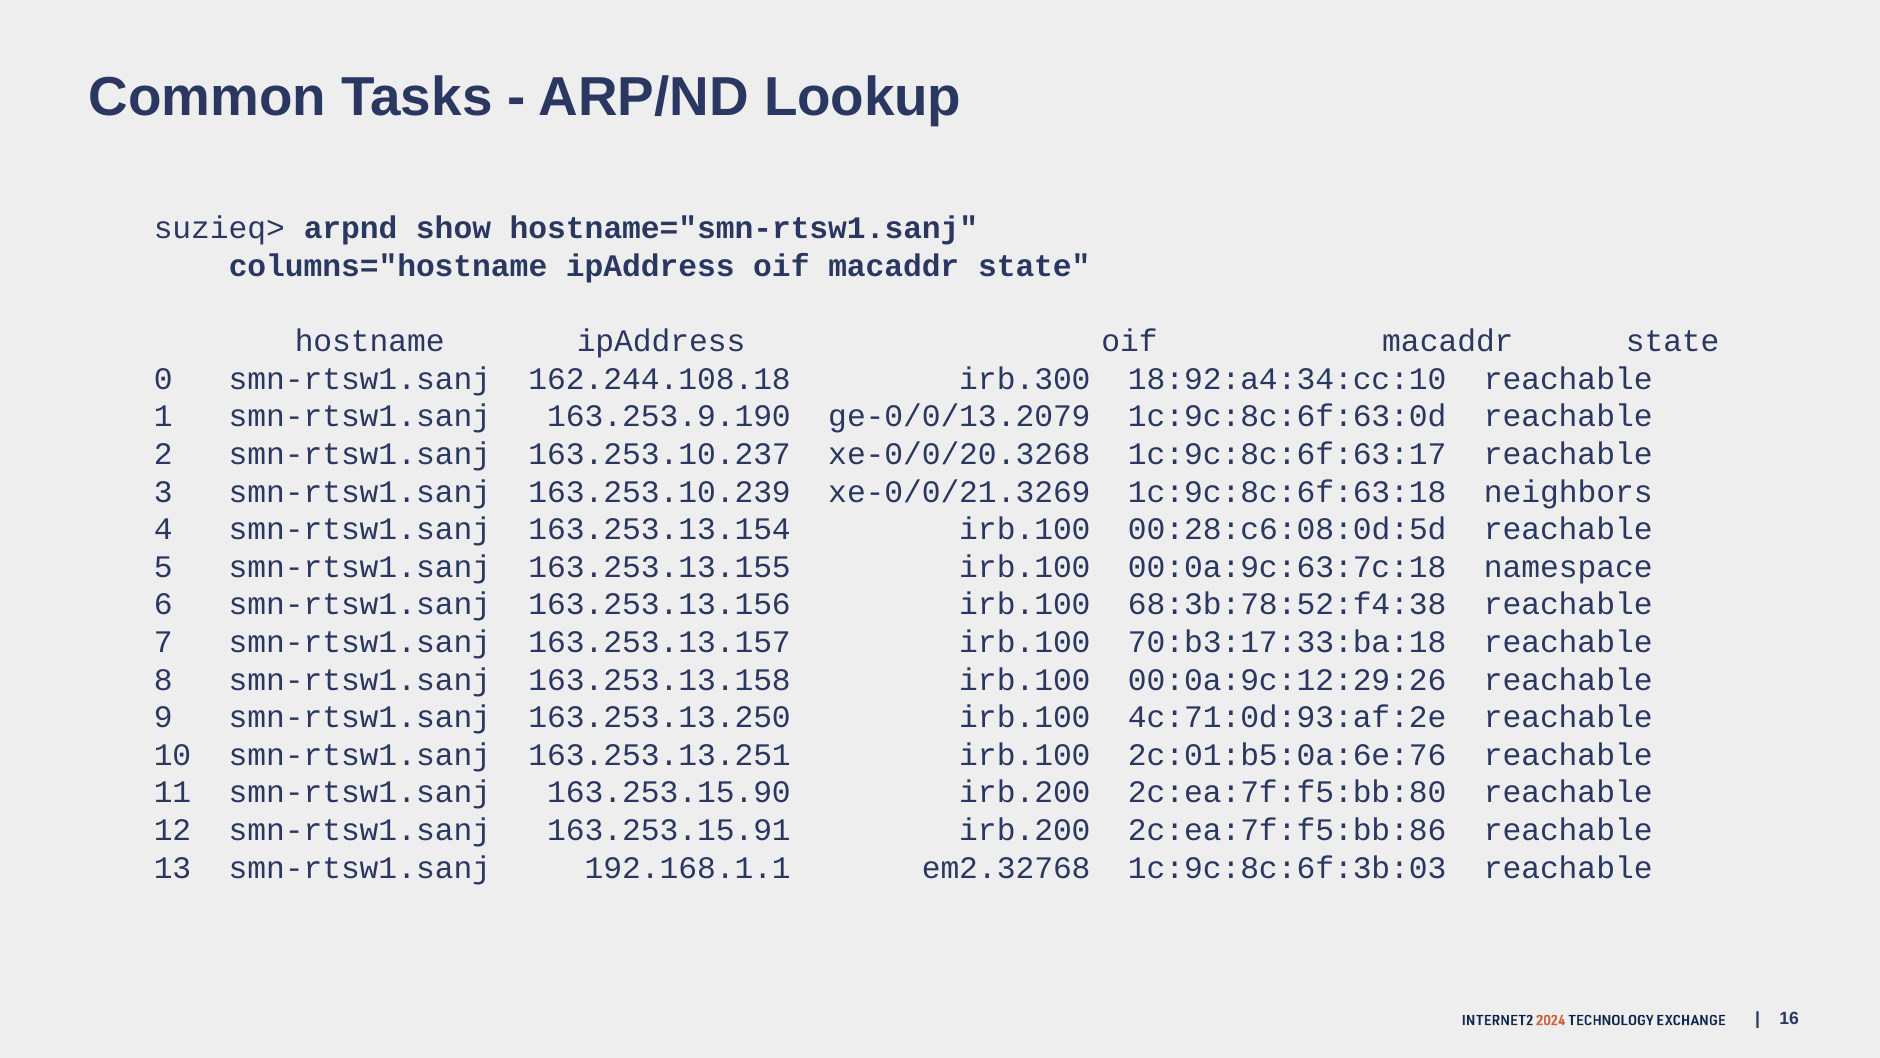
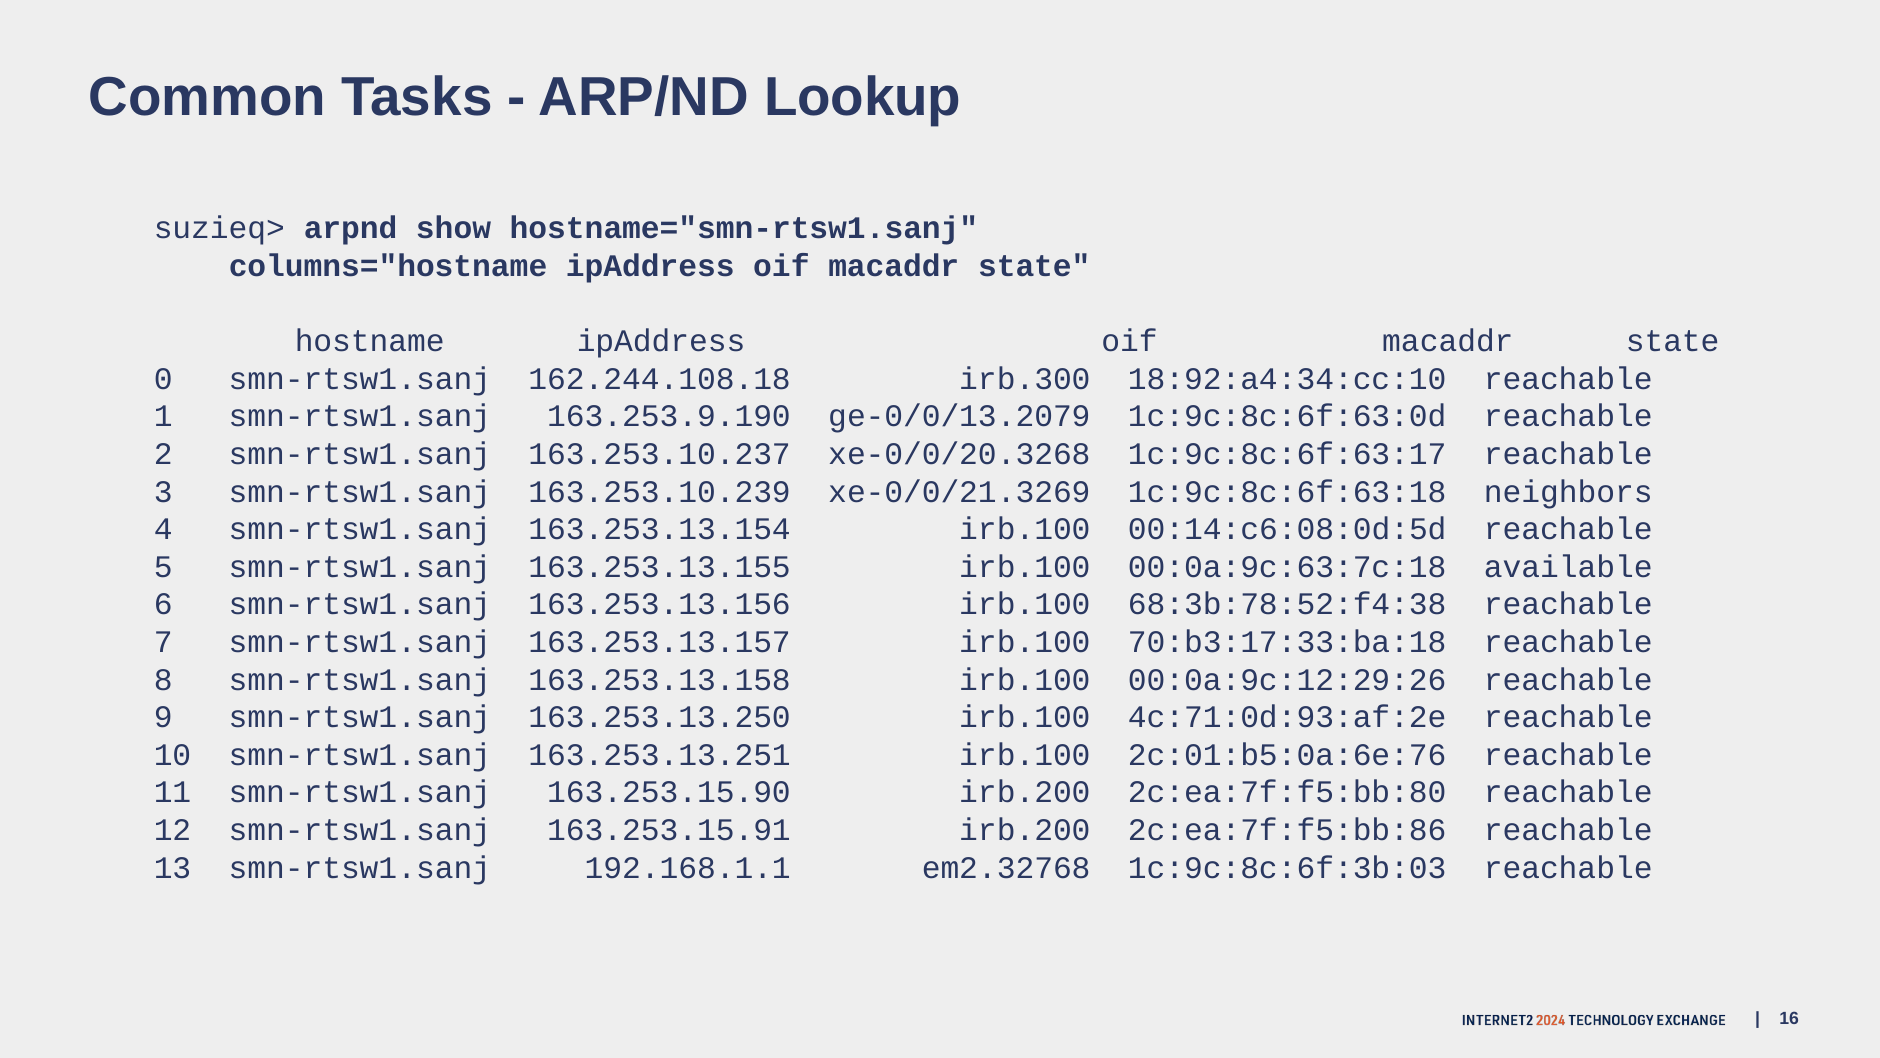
00:28:c6:08:0d:5d: 00:28:c6:08:0d:5d -> 00:14:c6:08:0d:5d (1287, 529)
namespace: namespace -> available (1568, 567)
